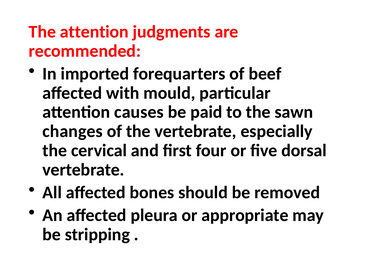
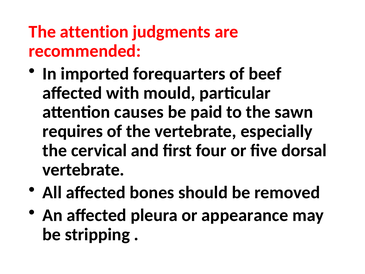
changes: changes -> requires (73, 131)
appropriate: appropriate -> appearance (245, 215)
